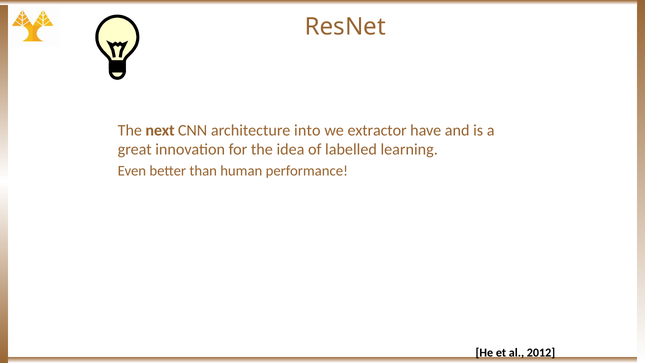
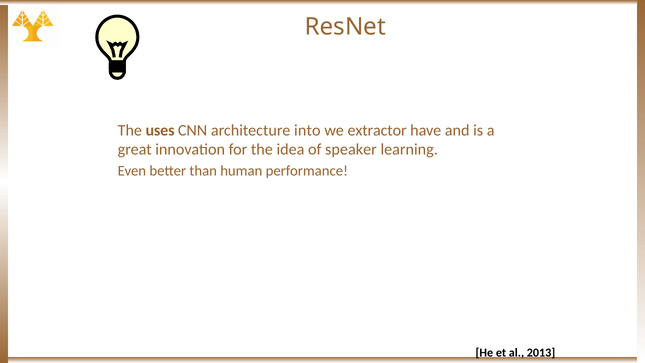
next: next -> uses (160, 130)
labelled: labelled -> speaker (351, 149)
2012: 2012 -> 2013 (541, 353)
